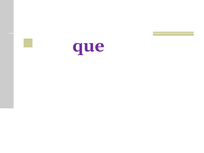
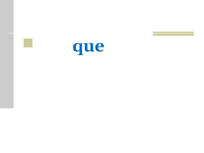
que colour: purple -> blue (88, 46)
